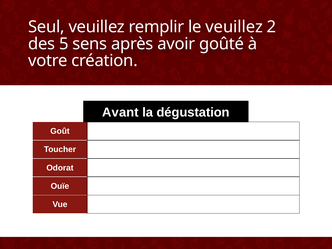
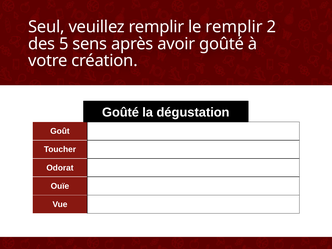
le veuillez: veuillez -> remplir (234, 27)
Avant: Avant -> Goûté (121, 112)
